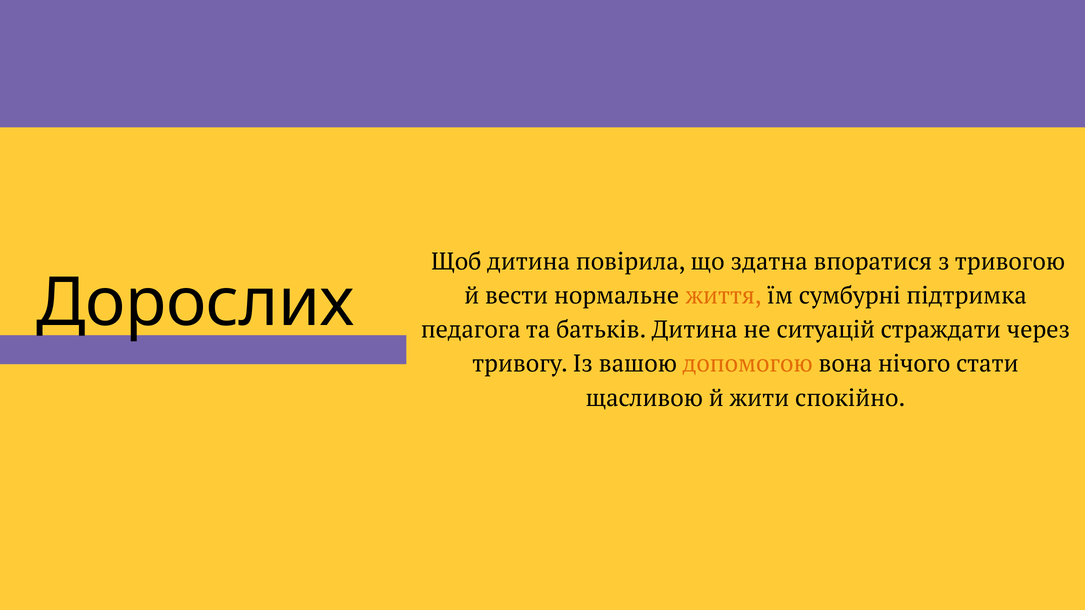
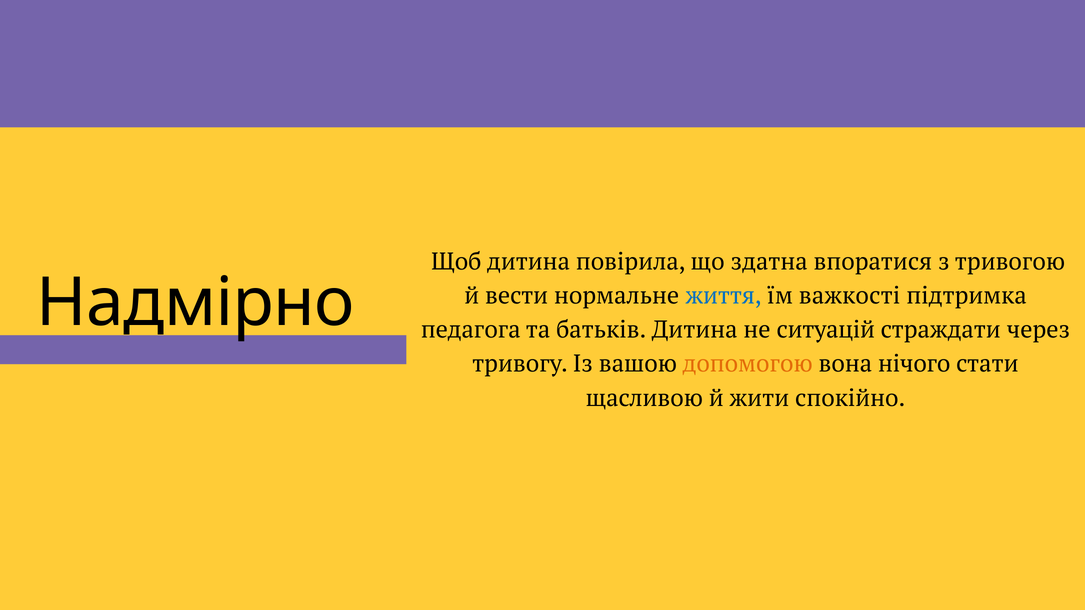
Дорослих: Дорослих -> Надмірно (196, 303)
життя colour: orange -> blue (724, 296)
сумбурні: сумбурні -> важкості (850, 296)
